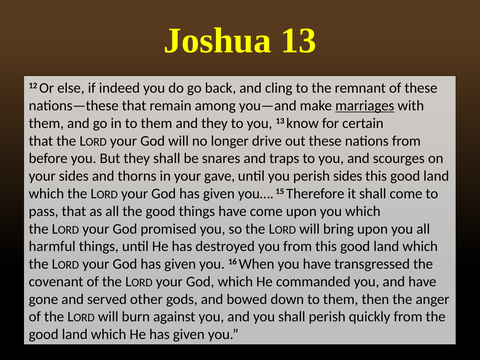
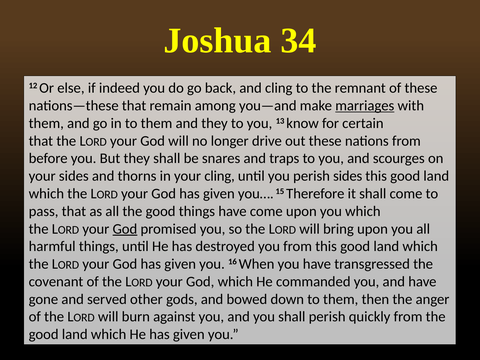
Joshua 13: 13 -> 34 (298, 41)
your gave: gave -> cling (220, 176)
God underline: none -> present (125, 229)
